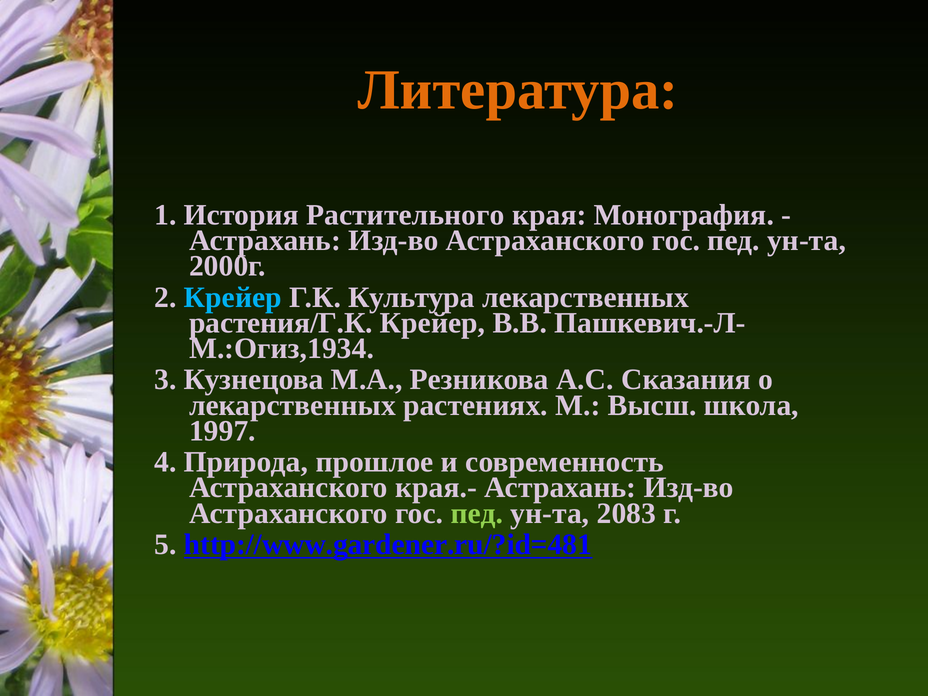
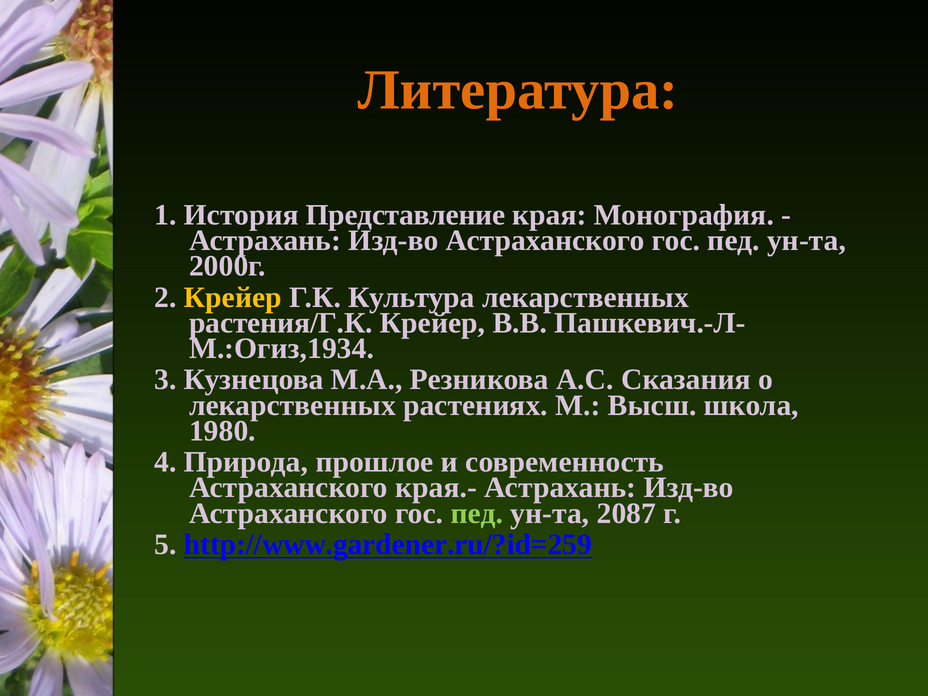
Растительного: Растительного -> Представление (406, 215)
Крейер colour: light blue -> yellow (233, 297)
1997: 1997 -> 1980 (222, 431)
2083: 2083 -> 2087 (626, 513)
http://www.gardener.ru/?id=481: http://www.gardener.ru/?id=481 -> http://www.gardener.ru/?id=259 (388, 544)
